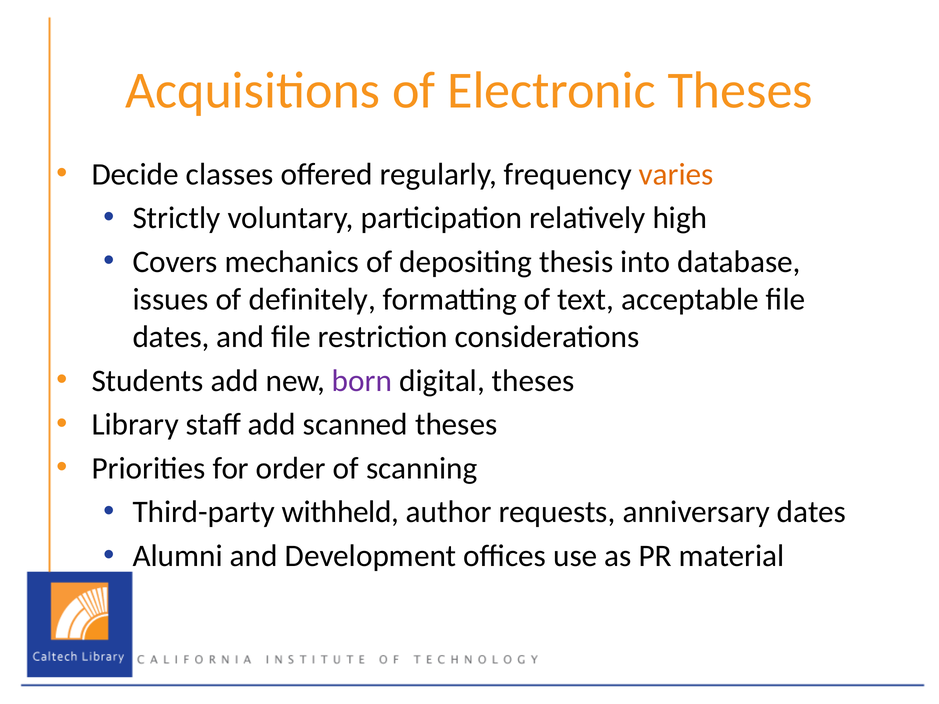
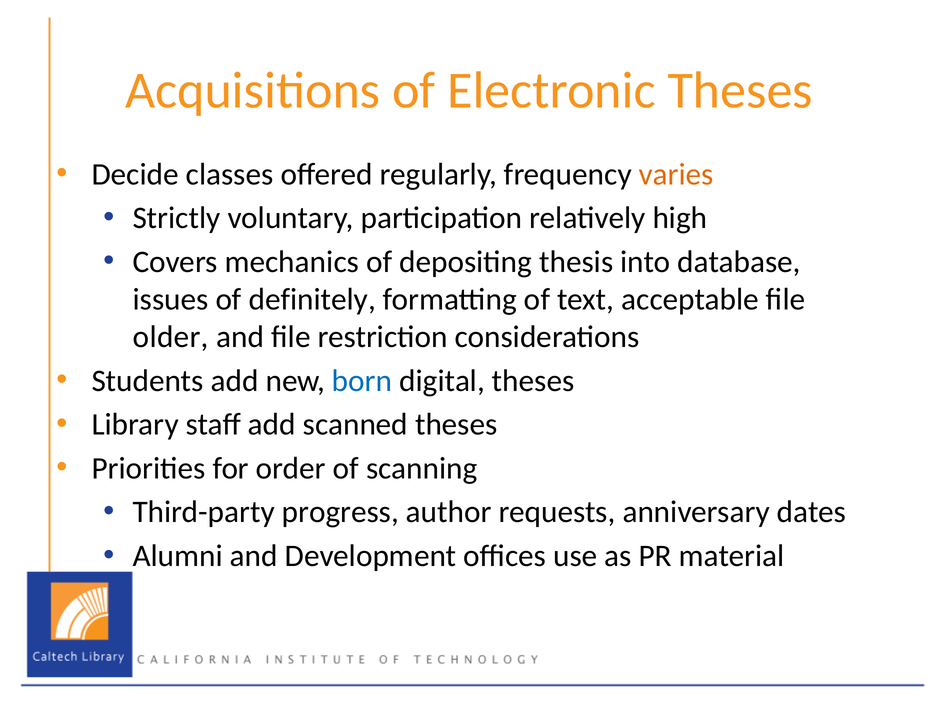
dates: dates -> older (171, 337)
born colour: purple -> blue (362, 381)
withheld: withheld -> progress (340, 512)
